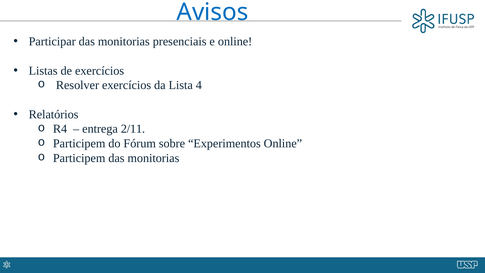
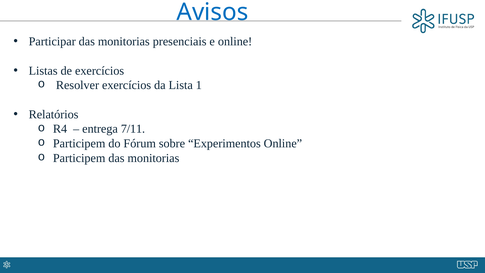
4: 4 -> 1 (199, 85)
2/11: 2/11 -> 7/11 (133, 129)
